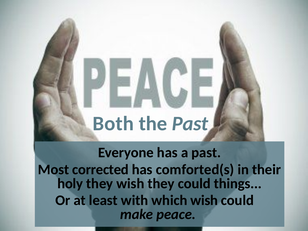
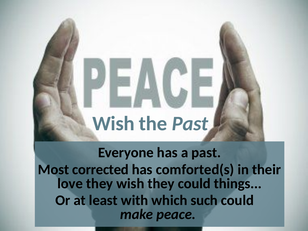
Both: Both -> Wish (113, 124)
holy: holy -> love (70, 183)
which wish: wish -> such (204, 200)
